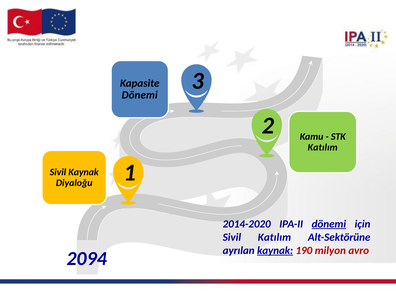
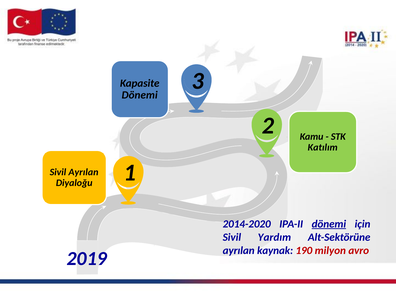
Sivil Kaynak: Kaynak -> Ayrılan (83, 172)
Sivil Katılım: Katılım -> Yardım (274, 237)
kaynak underline: present -> none (275, 250)
2094: 2094 -> 2019 (87, 259)
